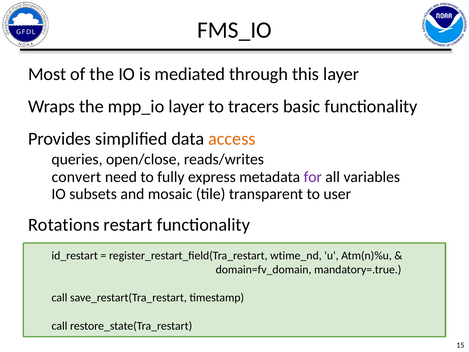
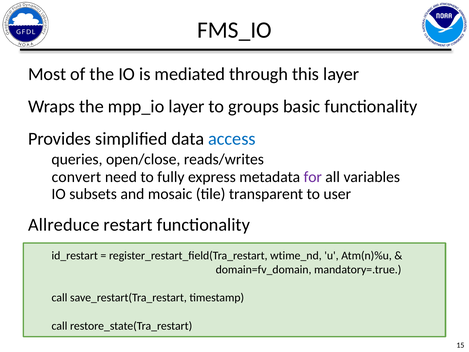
tracers: tracers -> groups (254, 106)
access colour: orange -> blue (232, 139)
Rotations: Rotations -> Allreduce (64, 225)
